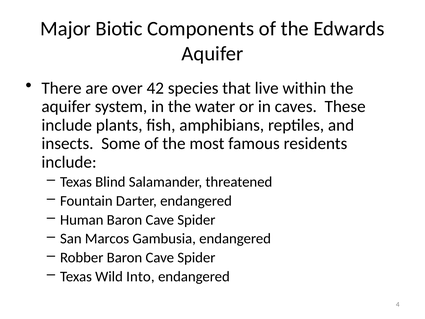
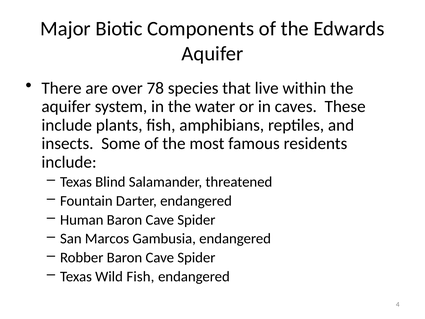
42: 42 -> 78 (155, 88)
Wild Into: Into -> Fish (140, 276)
